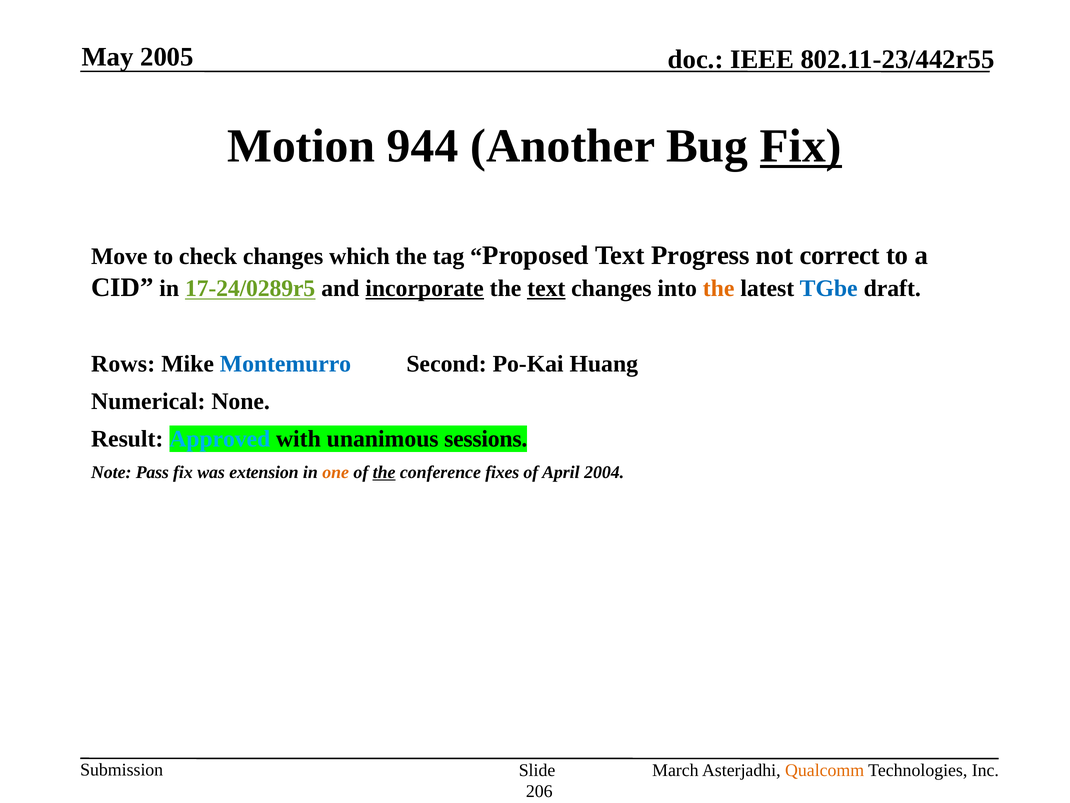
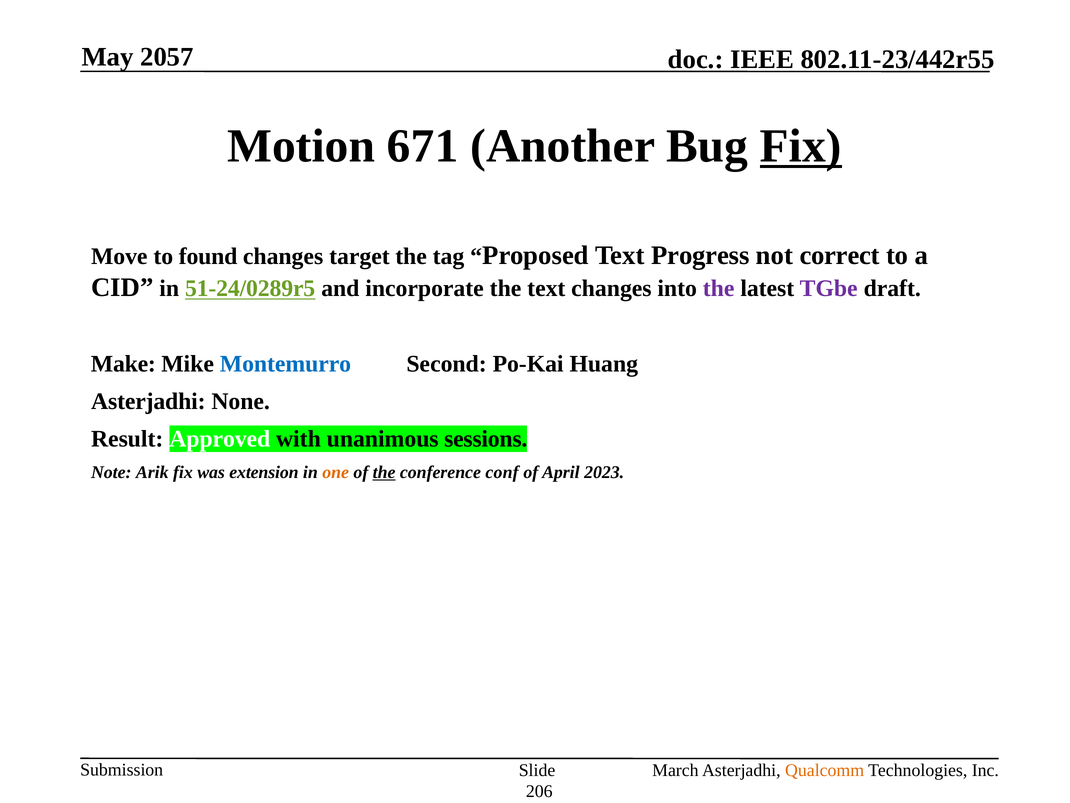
2005: 2005 -> 2057 (167, 57)
944: 944 -> 671 (423, 146)
check: check -> found (208, 256)
which: which -> target (359, 256)
17-24/0289r5: 17-24/0289r5 -> 51-24/0289r5 (250, 288)
incorporate underline: present -> none (425, 288)
text underline: present -> none (546, 288)
the colour: orange -> purple (719, 288)
TGbe colour: blue -> purple (829, 288)
Rows: Rows -> Make (123, 364)
Numerical: Numerical -> Asterjadhi (148, 401)
Approved colour: light blue -> white (220, 439)
Pass: Pass -> Arik (152, 472)
fixes: fixes -> conf (502, 472)
2004: 2004 -> 2023 (604, 472)
